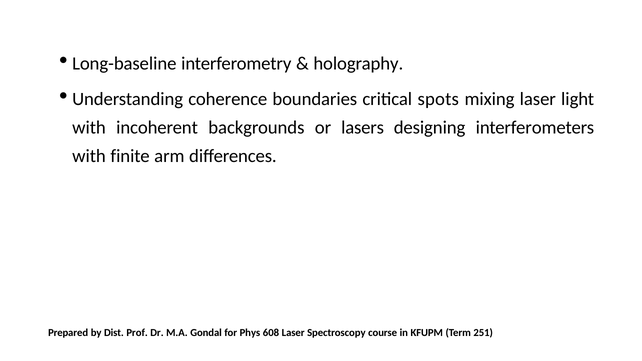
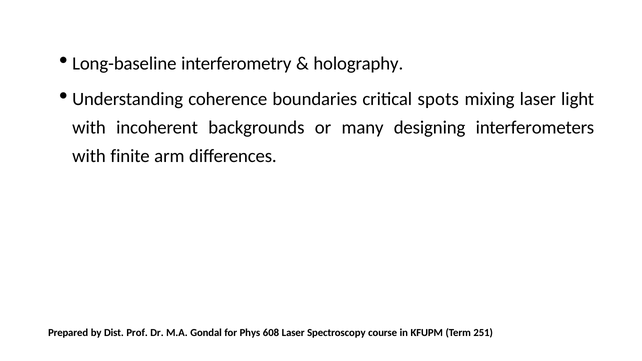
lasers: lasers -> many (363, 128)
